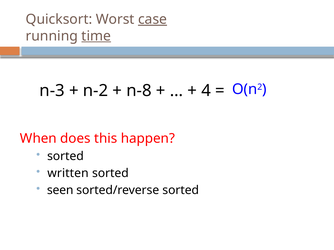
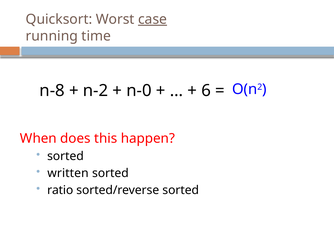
time underline: present -> none (96, 36)
n-3: n-3 -> n-8 (52, 91)
n-8: n-8 -> n-0 (139, 91)
4: 4 -> 6 (206, 91)
seen: seen -> ratio (60, 190)
